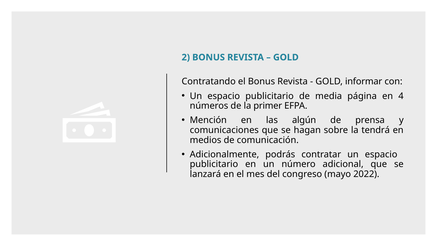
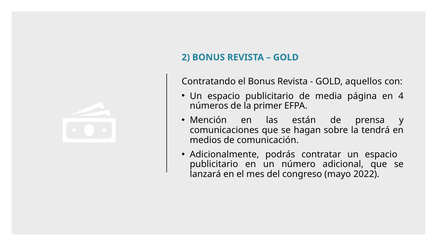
informar: informar -> aquellos (364, 82)
algún: algún -> están (304, 120)
